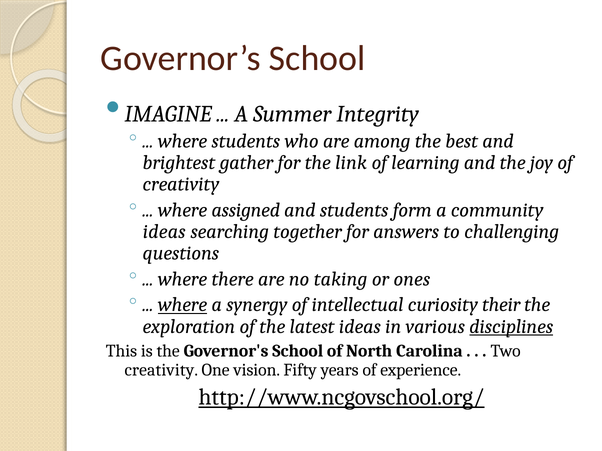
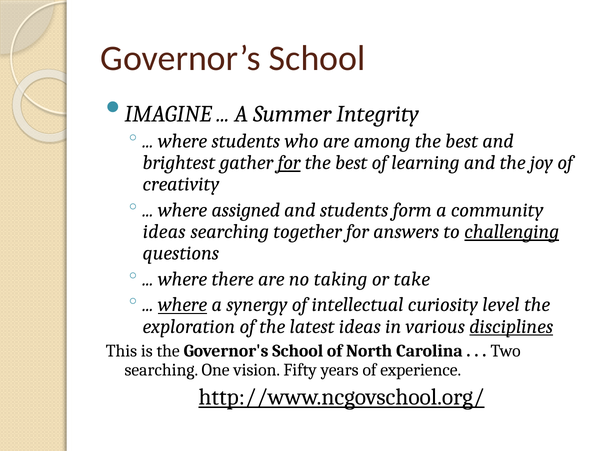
for underline: none -> present (289, 163)
link: link -> best (351, 163)
challenging underline: none -> present (512, 232)
ones: ones -> take (412, 279)
their: their -> level (501, 305)
creativity: creativity -> searching (161, 370)
